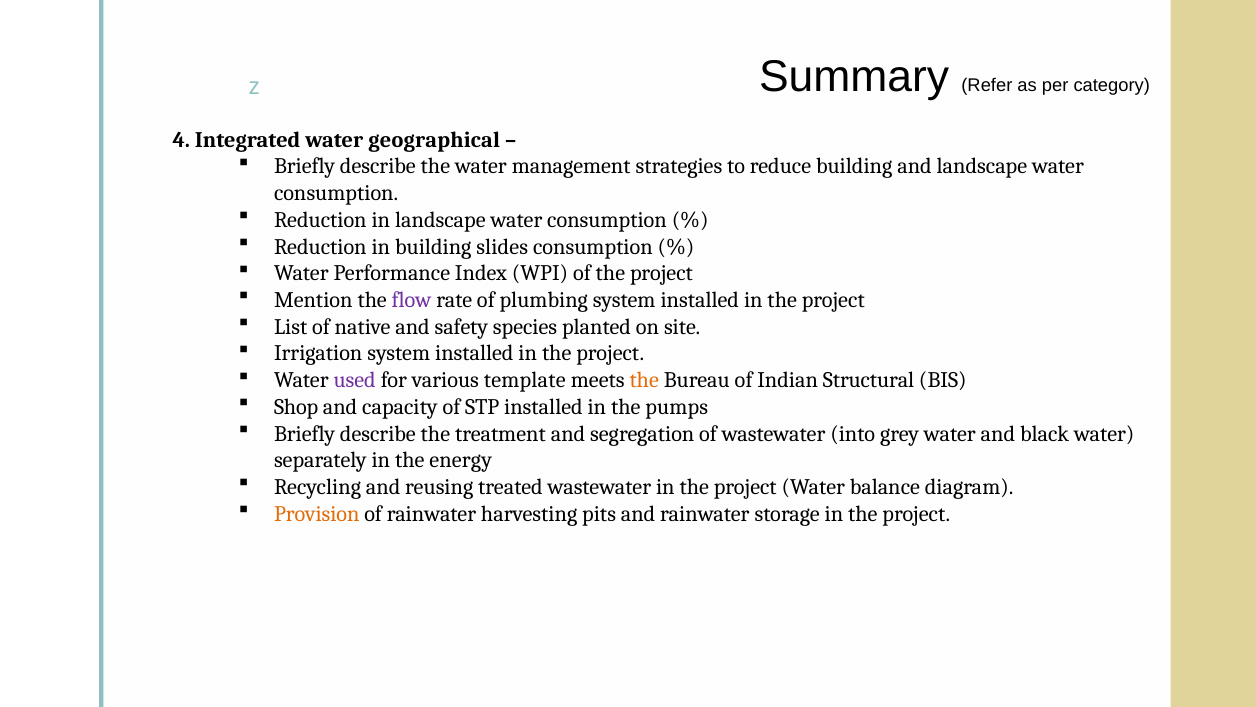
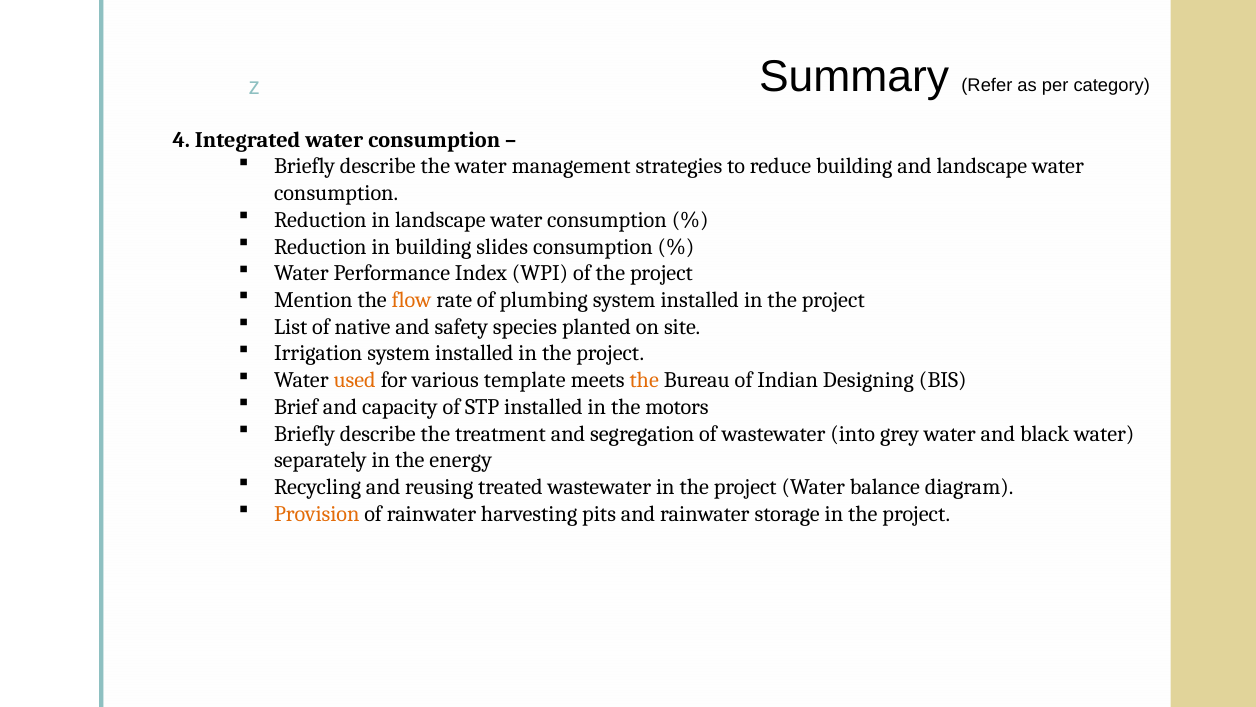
Integrated water geographical: geographical -> consumption (434, 140)
flow colour: purple -> orange (412, 300)
used colour: purple -> orange (355, 380)
Structural: Structural -> Designing (868, 380)
Shop: Shop -> Brief (296, 407)
pumps: pumps -> motors (677, 407)
